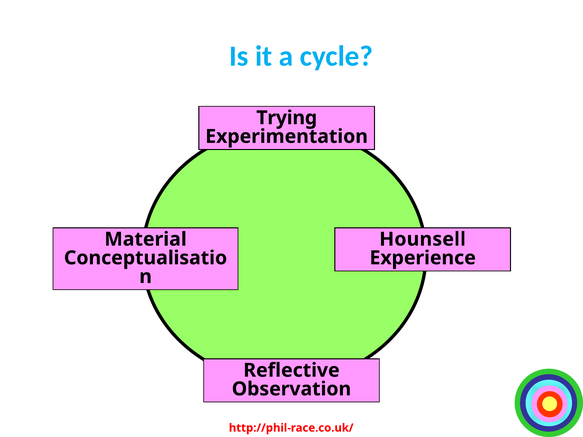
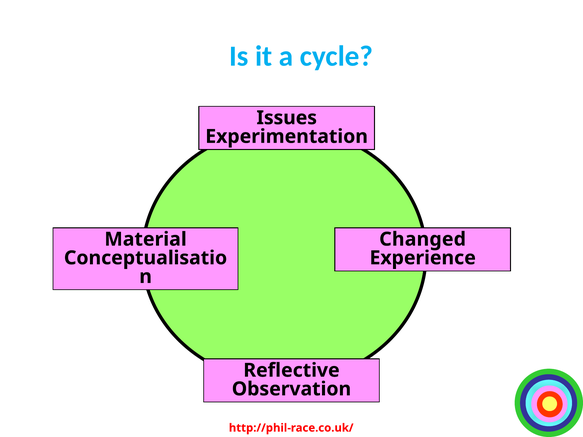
Trying: Trying -> Issues (287, 118)
Hounsell: Hounsell -> Changed (423, 239)
